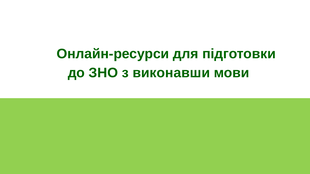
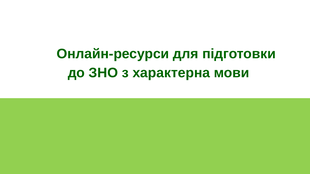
виконавши: виконавши -> характерна (171, 73)
